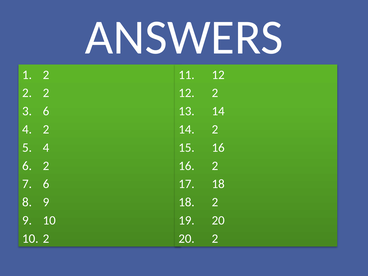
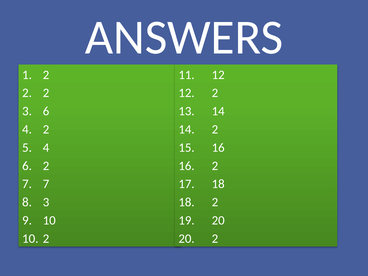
6: 6 -> 7 (46, 184)
8 9: 9 -> 3 (46, 202)
